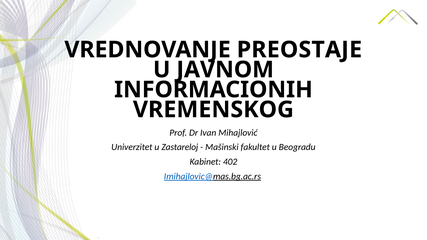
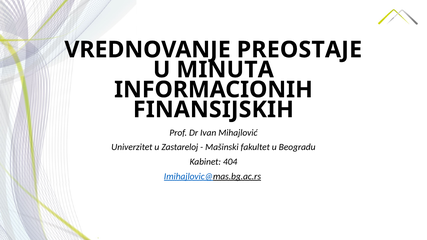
JAVNOM: JAVNOM -> MINUTA (225, 70)
VREMENSKOG: VREMENSKOG -> FINANSIJSKIH (213, 110)
402: 402 -> 404 (230, 162)
